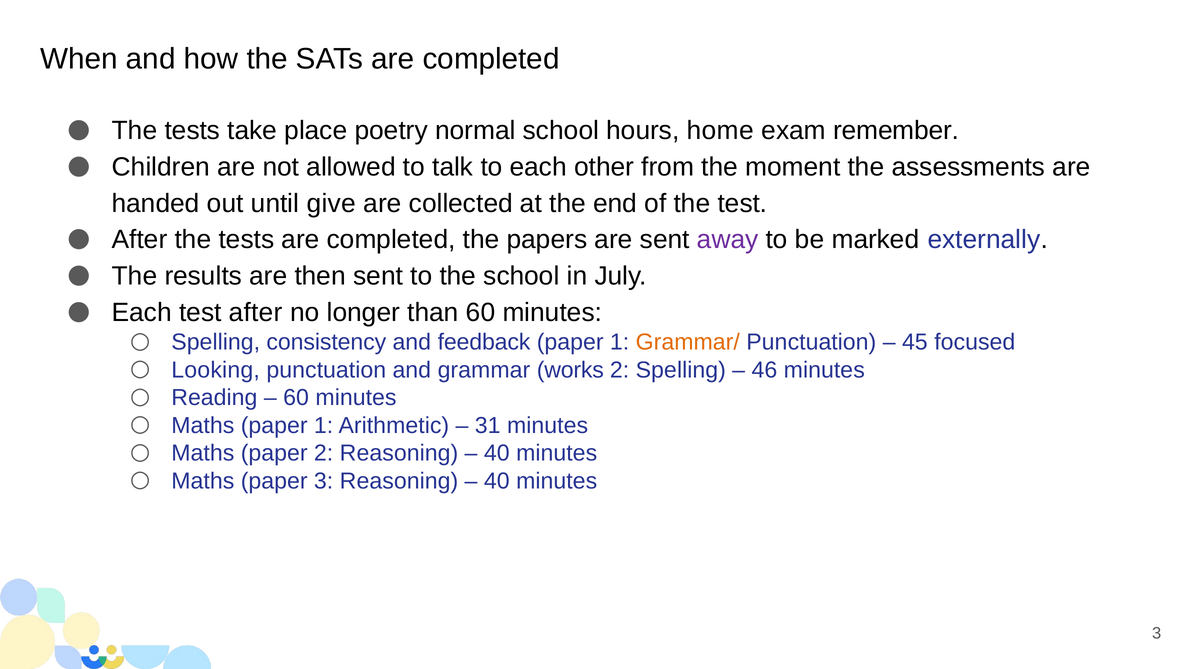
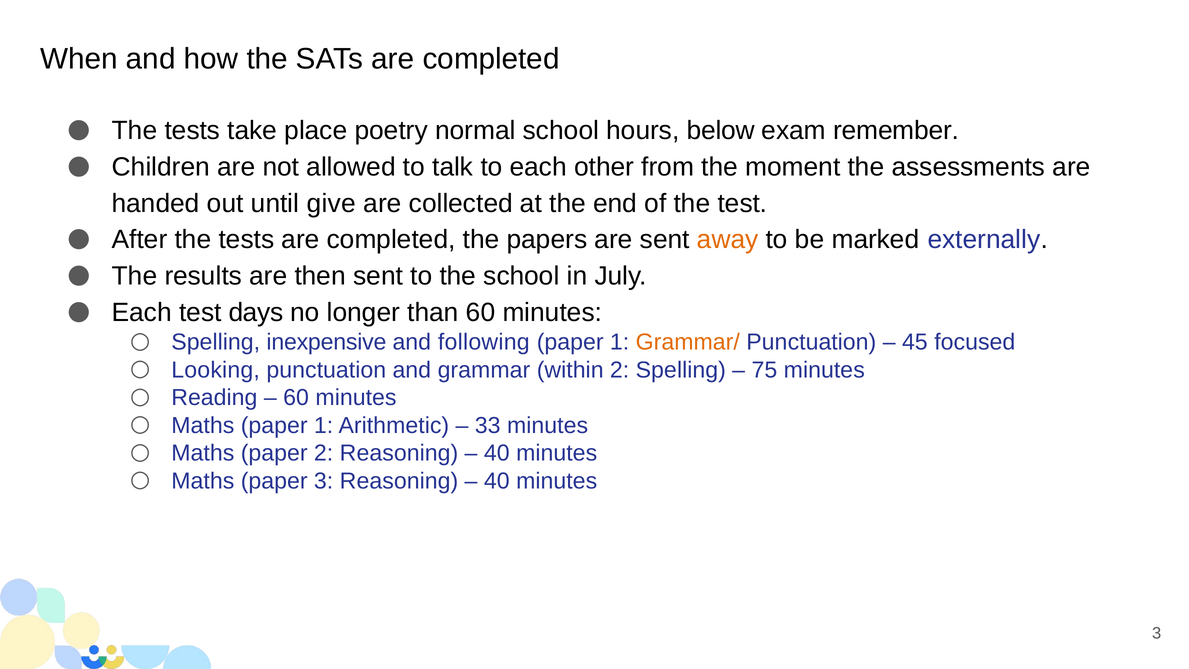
home: home -> below (721, 130)
away colour: purple -> orange (728, 240)
test after: after -> days (256, 313)
consistency: consistency -> inexpensive (326, 342)
feedback: feedback -> following (484, 342)
works: works -> within (570, 370)
46: 46 -> 75 (764, 370)
31: 31 -> 33 (488, 425)
